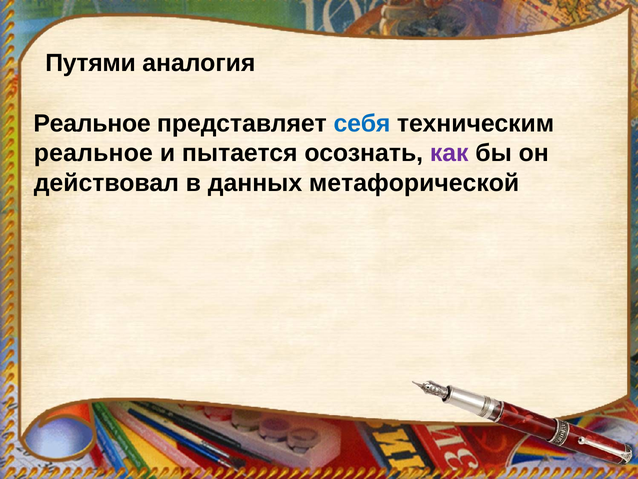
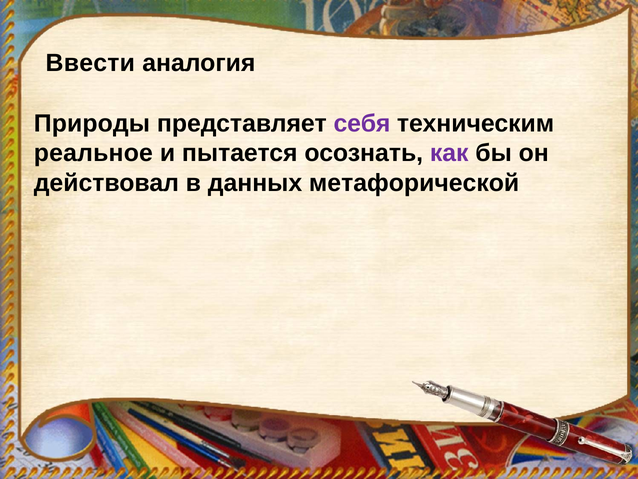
Путями: Путями -> Ввести (90, 63)
Реальное: Реальное -> Природы (92, 123)
себя colour: blue -> purple (362, 123)
